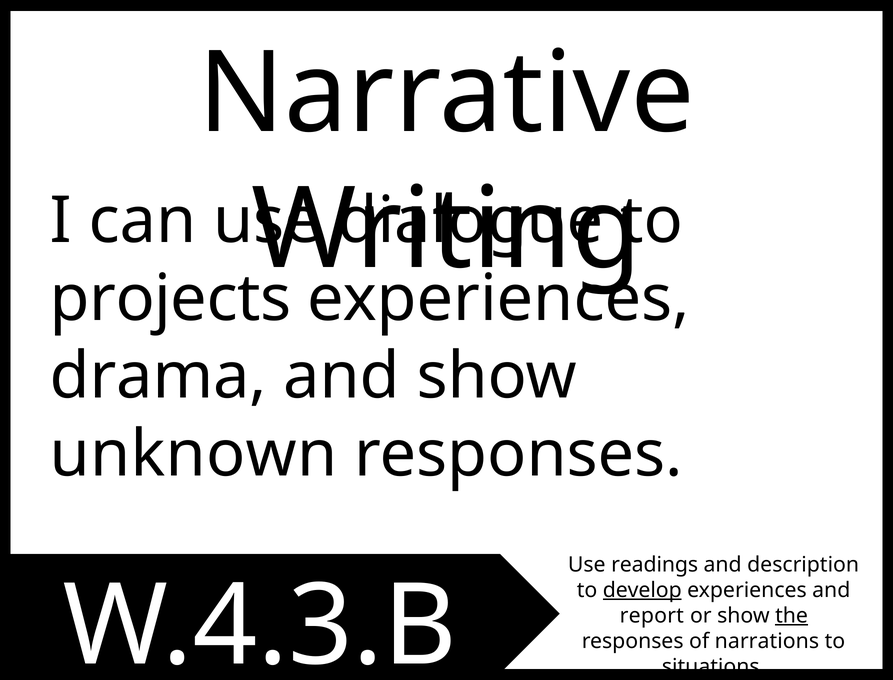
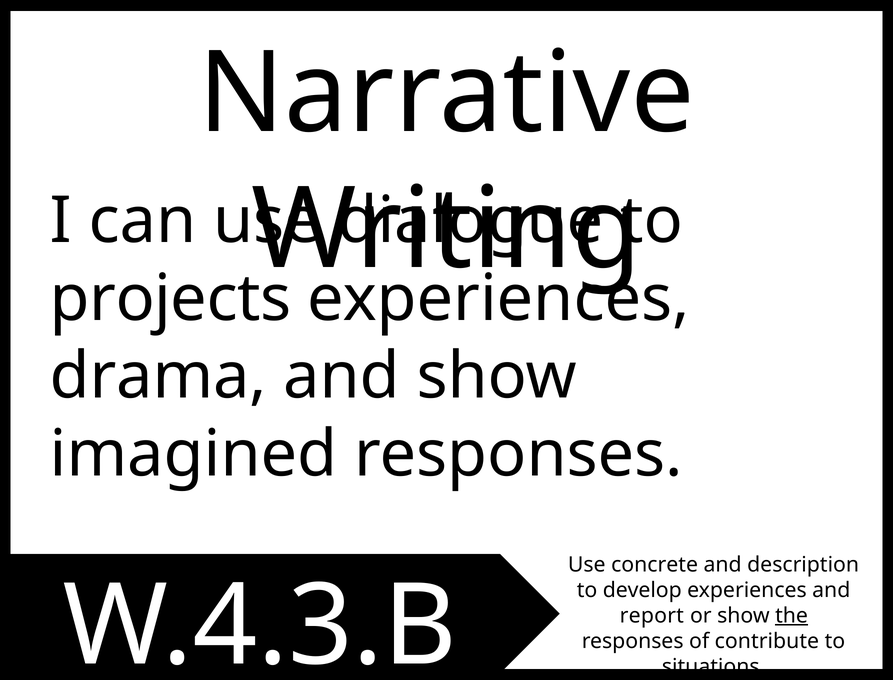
unknown: unknown -> imagined (194, 455)
readings: readings -> concrete (655, 565)
develop underline: present -> none (642, 590)
narrations: narrations -> contribute (767, 642)
